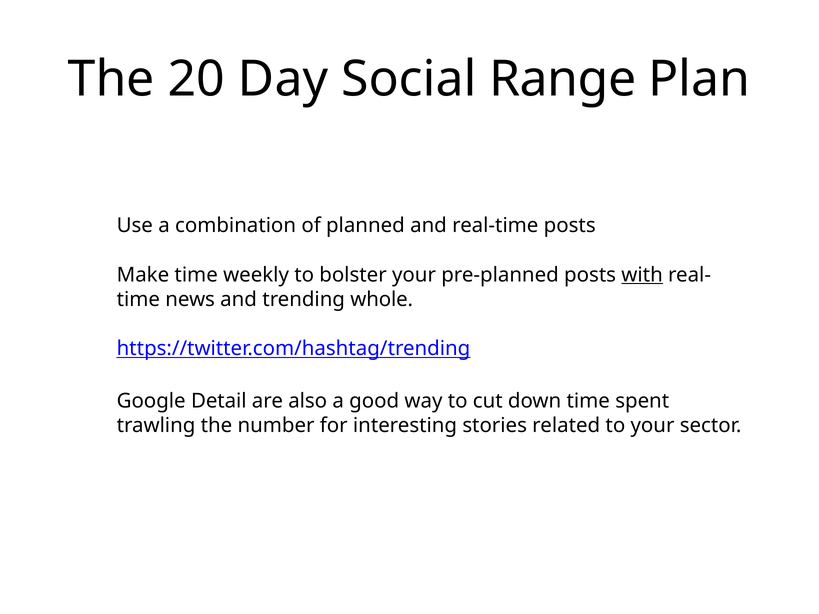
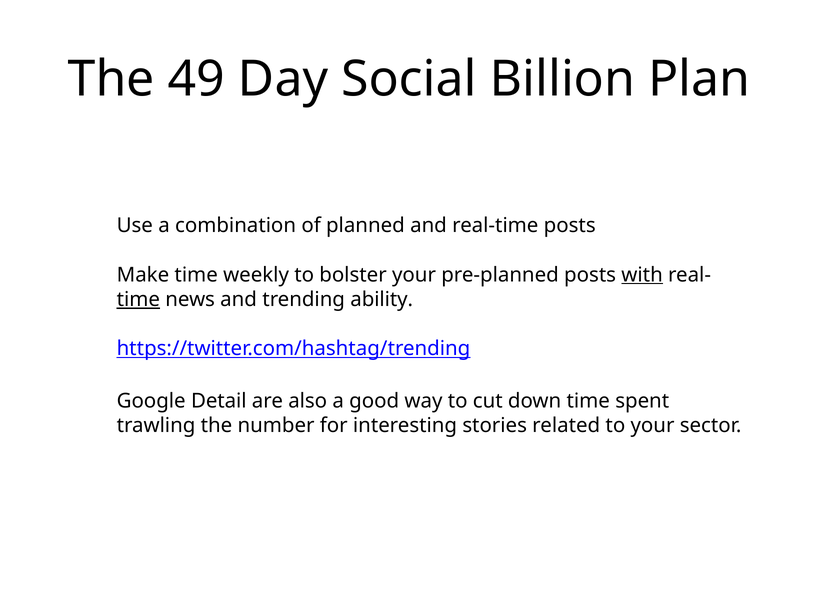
20: 20 -> 49 (196, 79)
Range: Range -> Billion (562, 79)
time underline: none -> present (138, 299)
whole: whole -> ability (382, 299)
